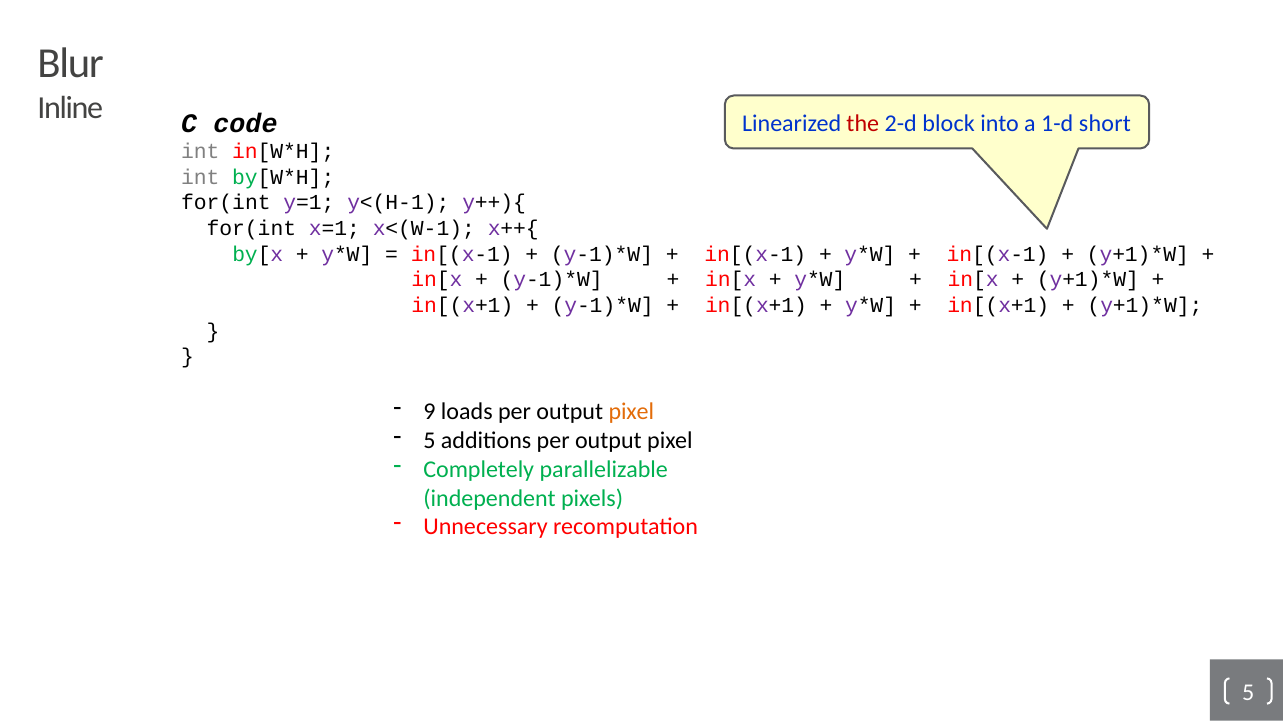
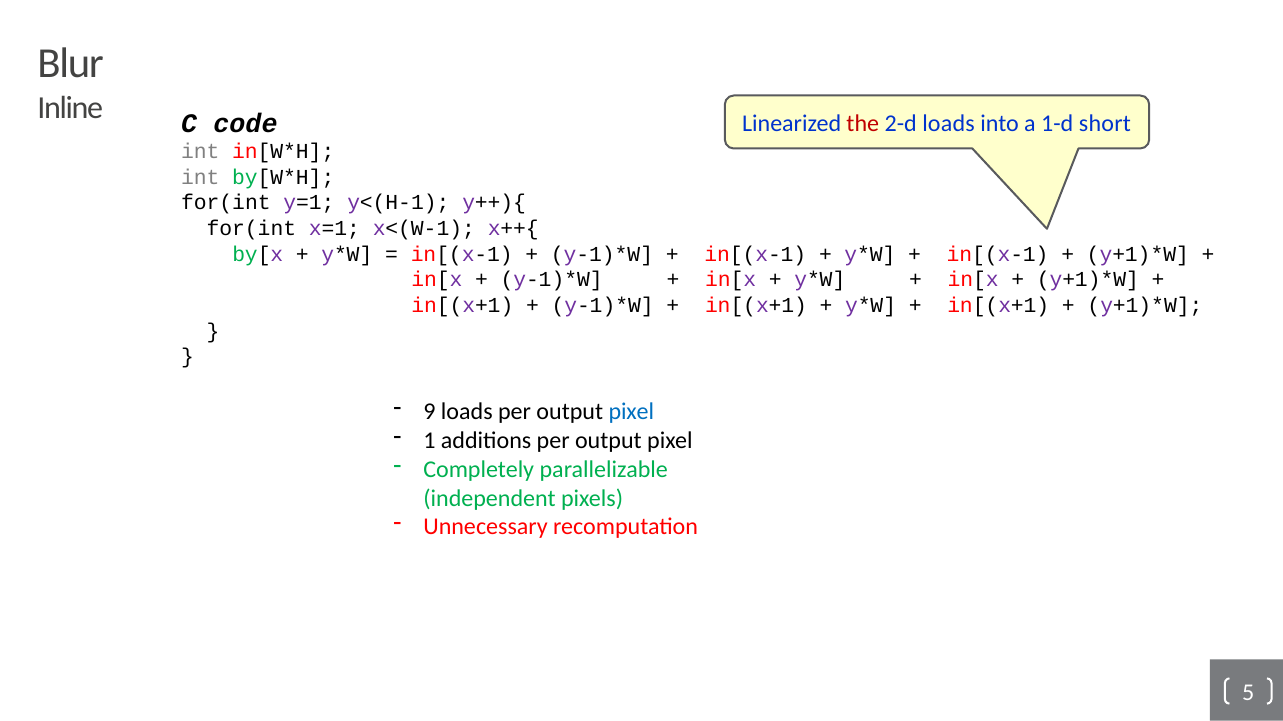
2-d block: block -> loads (949, 124)
pixel colour: orange -> blue (631, 412)
5: 5 -> 1 (430, 441)
